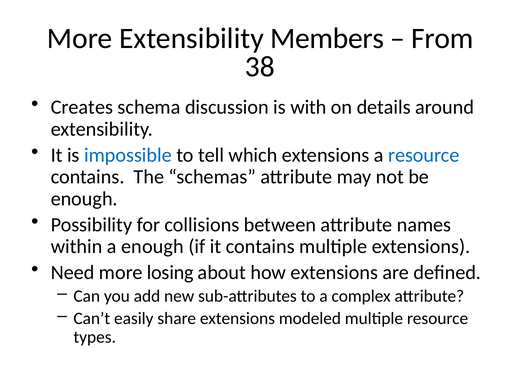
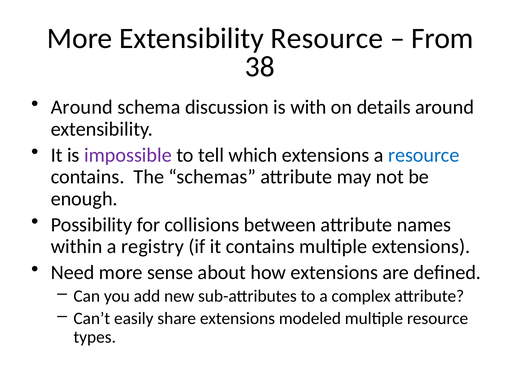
Extensibility Members: Members -> Resource (327, 38)
Creates: Creates -> Around (82, 107)
impossible colour: blue -> purple (128, 155)
a enough: enough -> registry (152, 247)
losing: losing -> sense (170, 273)
